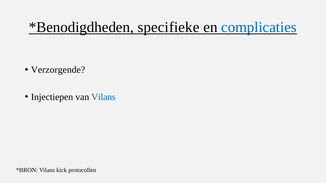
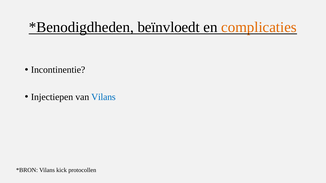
specifieke: specifieke -> beïnvloedt (169, 27)
complicaties colour: blue -> orange (259, 27)
Verzorgende: Verzorgende -> Incontinentie (58, 70)
